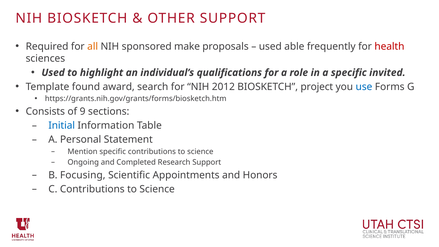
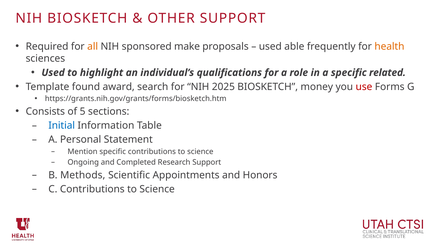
health colour: red -> orange (389, 46)
invited: invited -> related (387, 73)
2012: 2012 -> 2025 (223, 87)
project: project -> money (317, 87)
use colour: blue -> red (364, 87)
9: 9 -> 5 (83, 111)
Focusing: Focusing -> Methods (83, 175)
